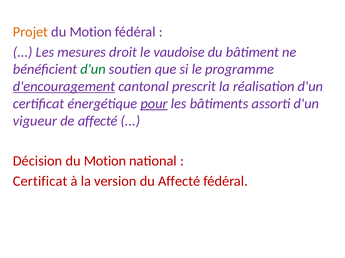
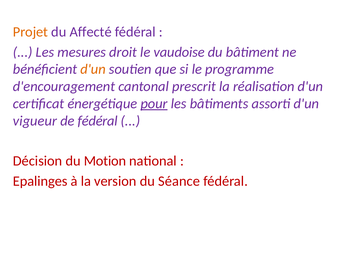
Motion: Motion -> Affecté (91, 32)
d'un colour: green -> orange (93, 69)
d'encouragement underline: present -> none (64, 87)
de affecté: affecté -> fédéral (98, 121)
Certificat: Certificat -> Epalinges (40, 182)
du Affecté: Affecté -> Séance (179, 182)
